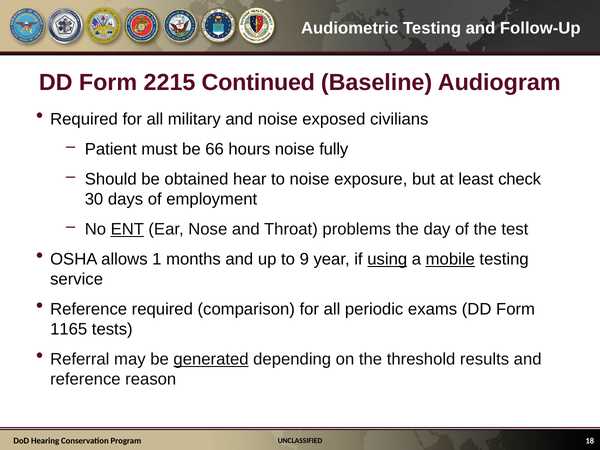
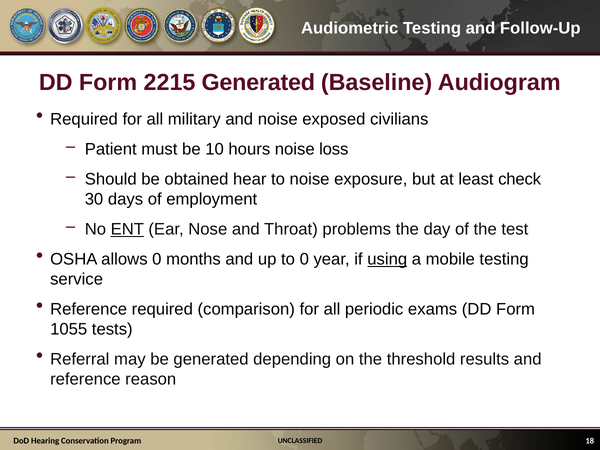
2215 Continued: Continued -> Generated (258, 83)
66: 66 -> 10 (215, 149)
fully: fully -> loss (334, 149)
allows 1: 1 -> 0 (157, 259)
to 9: 9 -> 0 (304, 259)
mobile underline: present -> none (450, 259)
1165: 1165 -> 1055 (69, 329)
generated underline: present -> none (211, 359)
